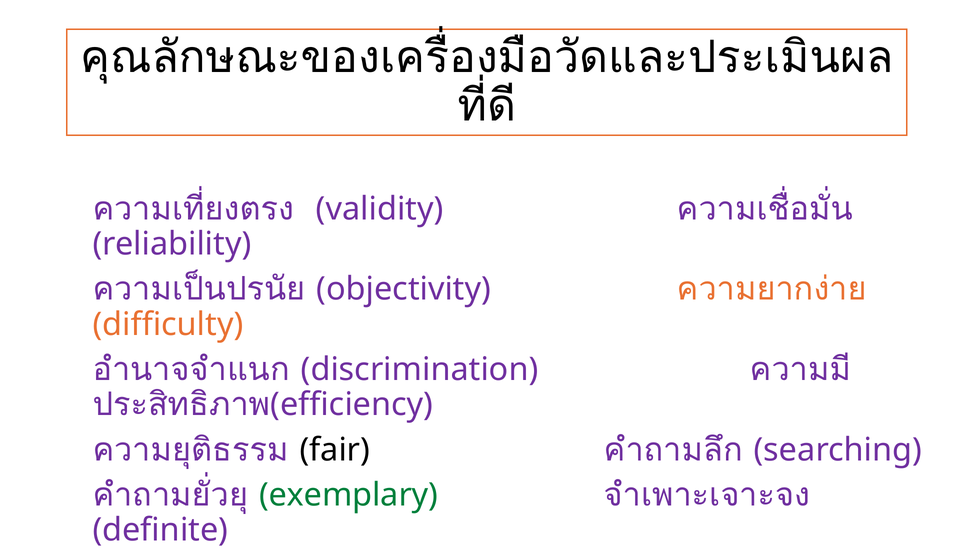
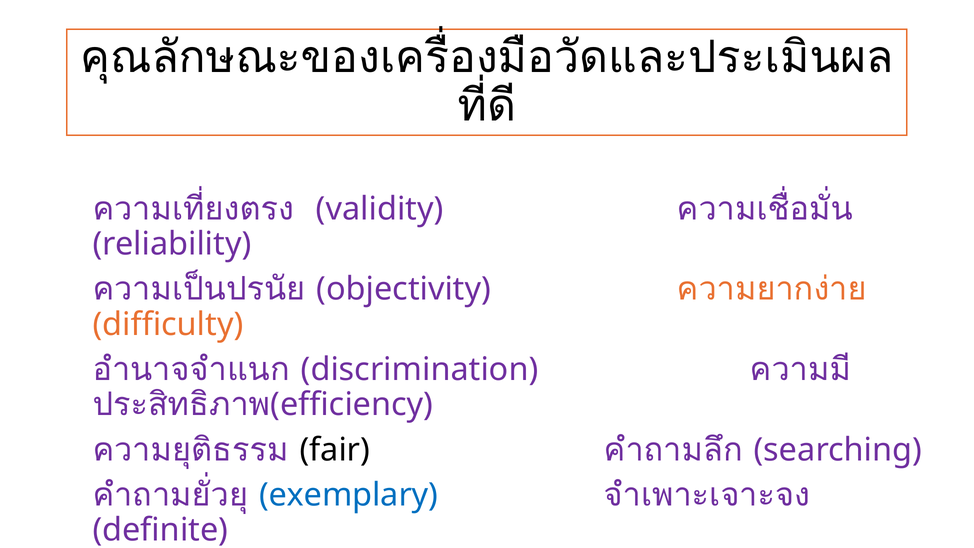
exemplary colour: green -> blue (349, 495)
